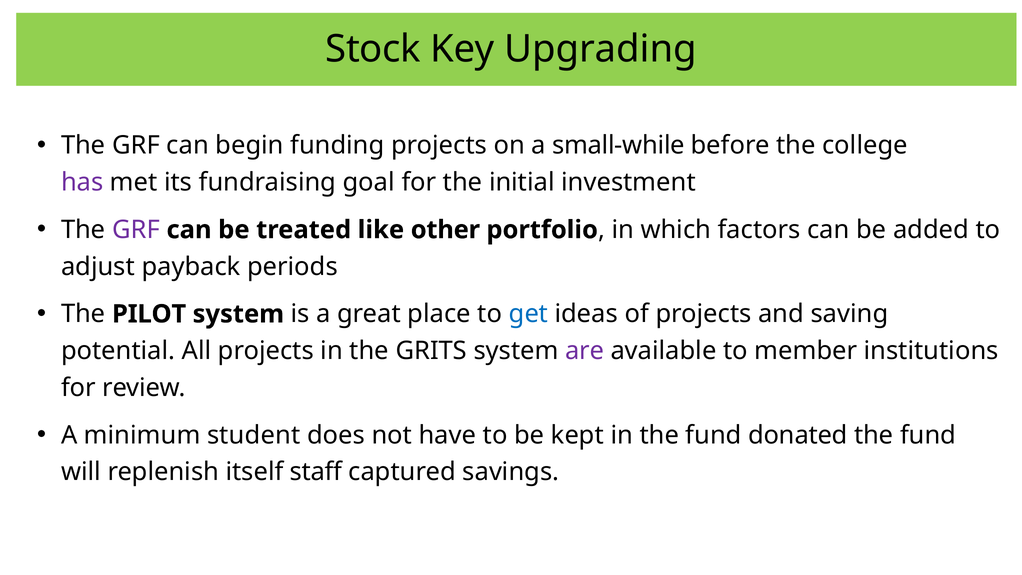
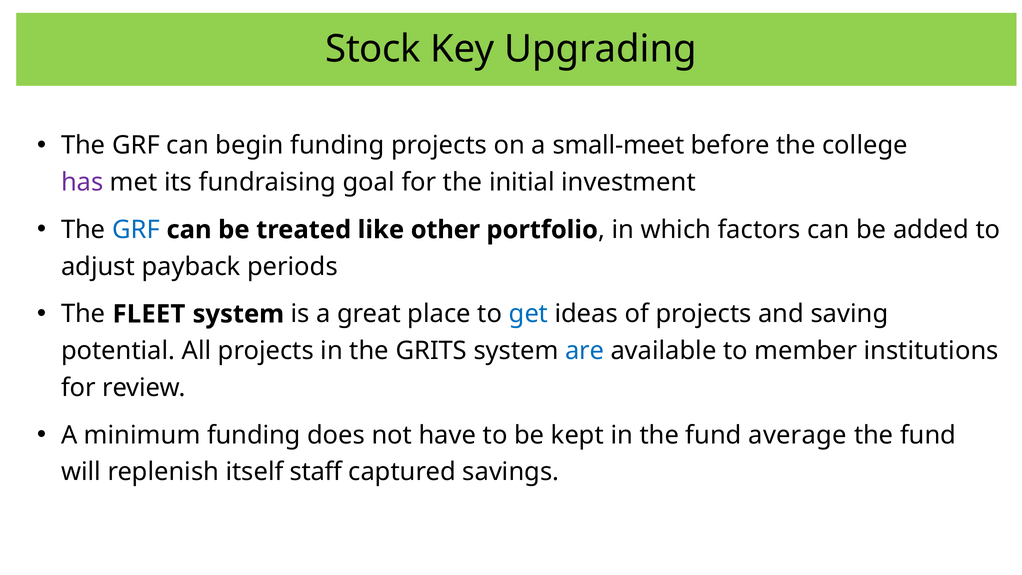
small-while: small-while -> small-meet (618, 146)
GRF colour: purple -> blue (136, 230)
PILOT: PILOT -> FLEET (149, 314)
are colour: purple -> blue (585, 351)
minimum student: student -> funding (254, 435)
donated: donated -> average (798, 435)
